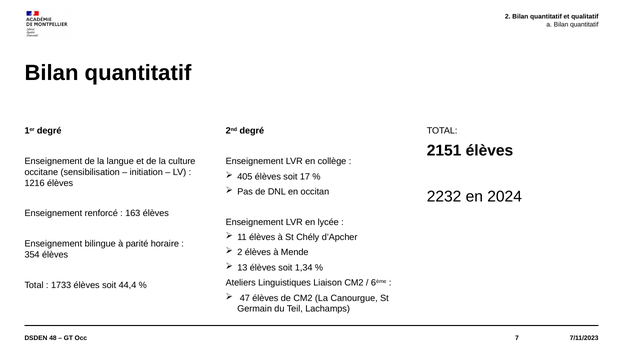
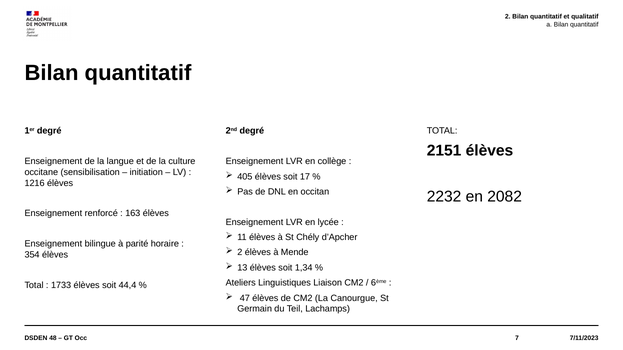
2024: 2024 -> 2082 (505, 197)
